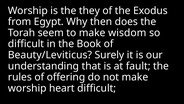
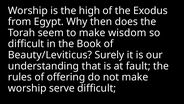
they: they -> high (89, 11)
heart: heart -> serve (62, 88)
